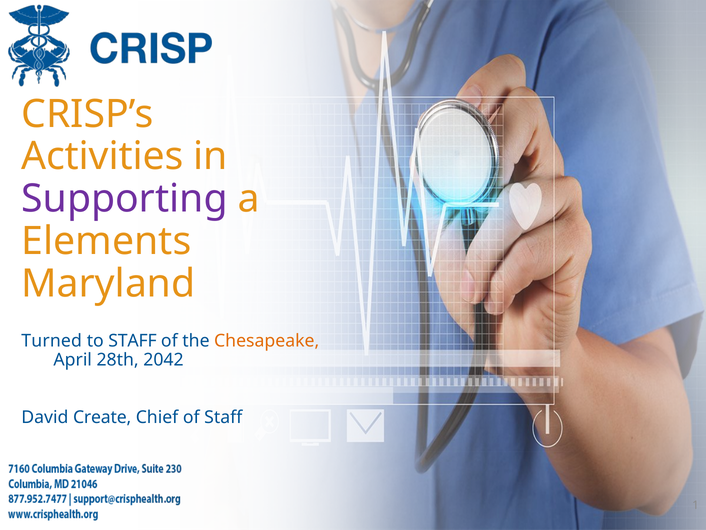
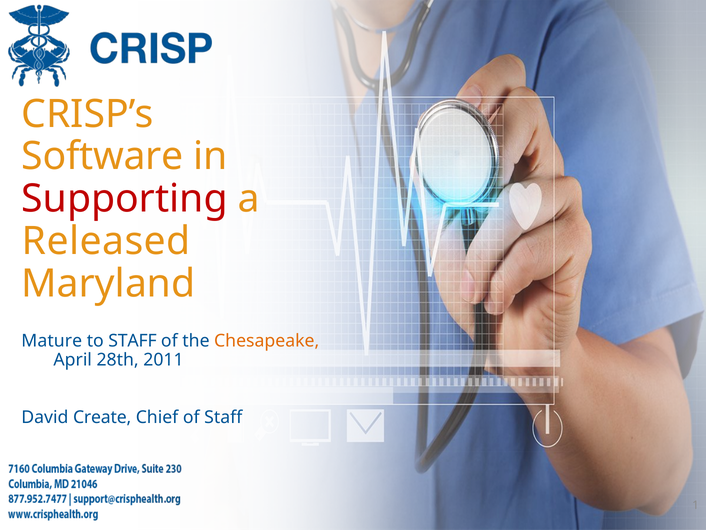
Activities: Activities -> Software (102, 156)
Supporting colour: purple -> red (125, 199)
Elements: Elements -> Released (106, 241)
Turned: Turned -> Mature (52, 340)
2042: 2042 -> 2011 (163, 359)
